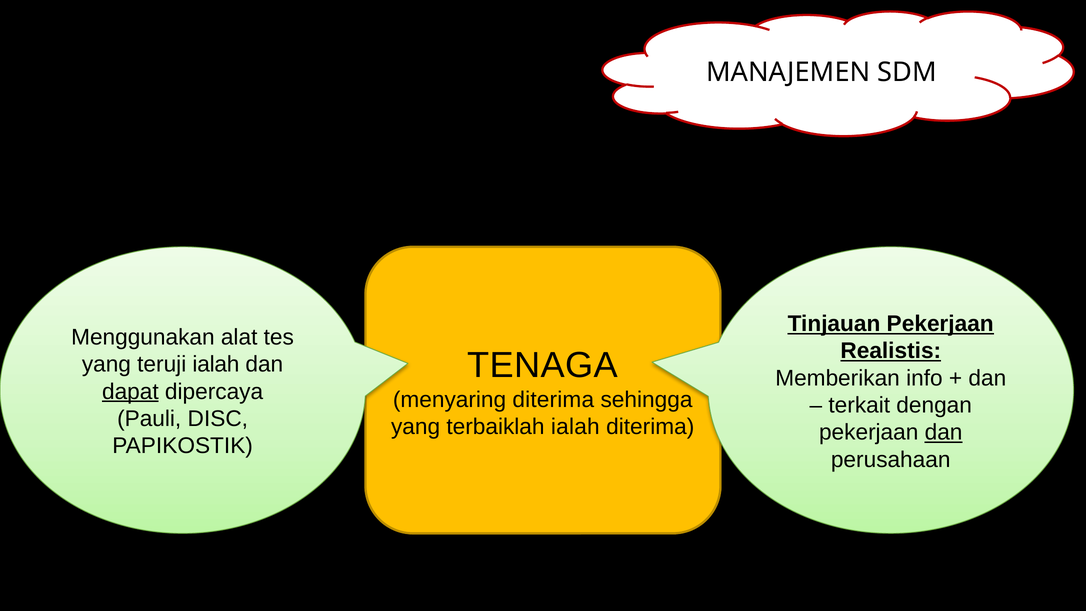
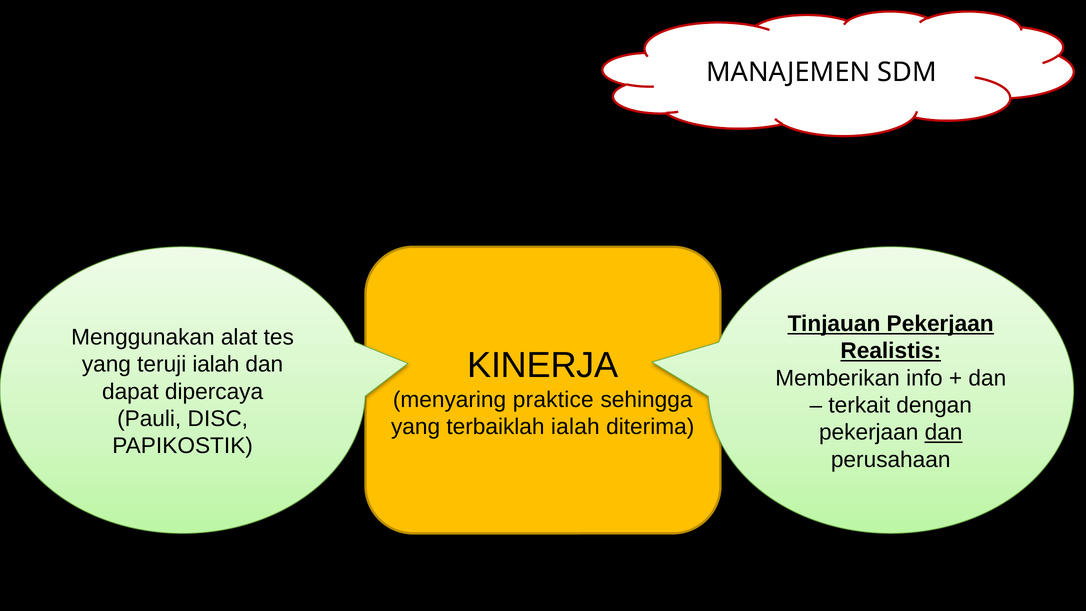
TENAGA: TENAGA -> KINERJA (543, 365)
dapat underline: present -> none (130, 392)
diterima: diterima -> praktice (553, 400)
